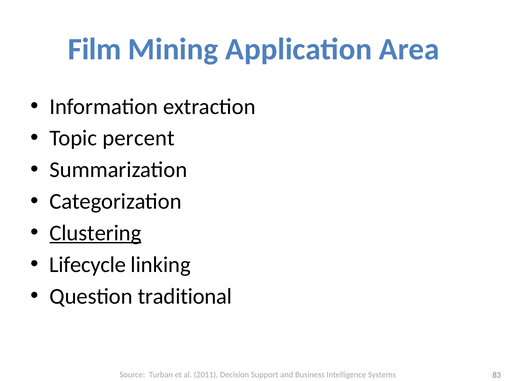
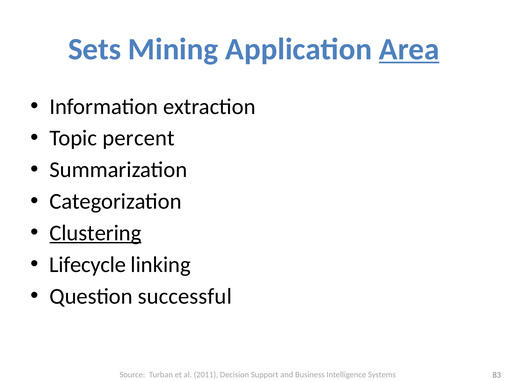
Film: Film -> Sets (95, 49)
Area underline: none -> present (409, 49)
traditional: traditional -> successful (185, 296)
